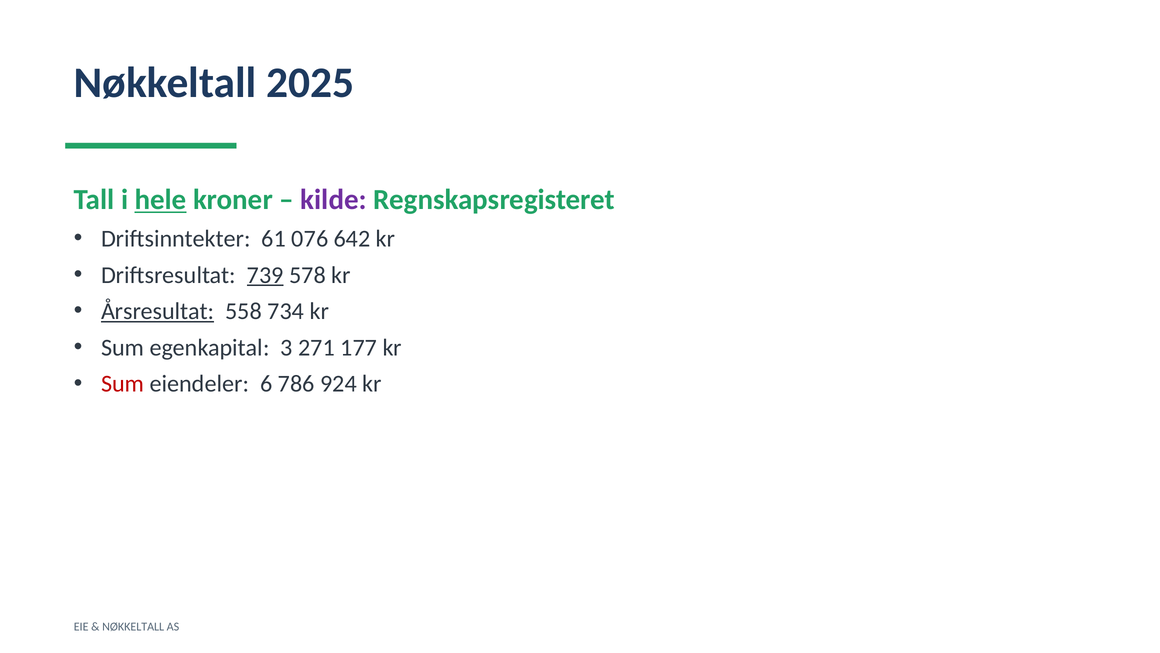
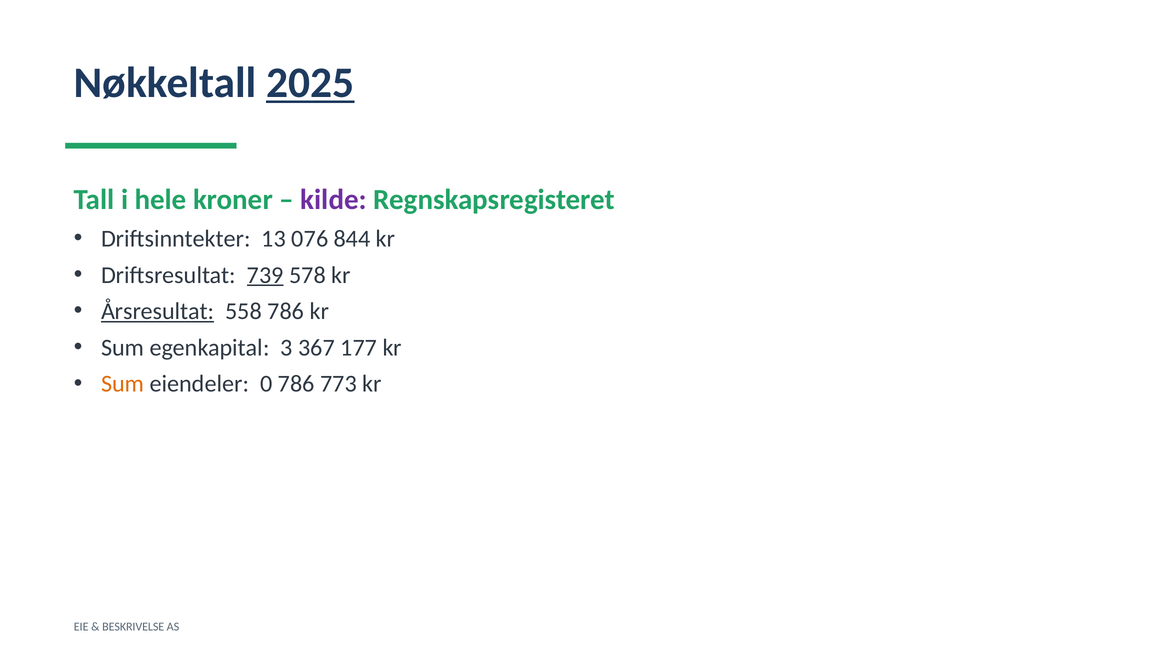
2025 underline: none -> present (310, 83)
hele underline: present -> none (161, 200)
61: 61 -> 13 (274, 239)
642: 642 -> 844 (352, 239)
558 734: 734 -> 786 (286, 311)
271: 271 -> 367 (316, 347)
Sum colour: red -> orange (123, 384)
6: 6 -> 0 (266, 384)
924: 924 -> 773 (338, 384)
NØKKELTALL: NØKKELTALL -> BESKRIVELSE (133, 626)
